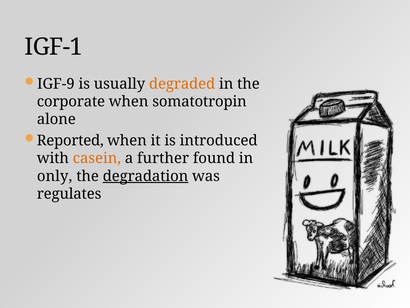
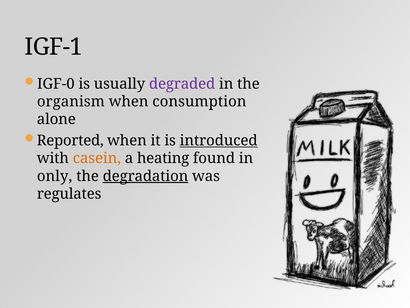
IGF-9: IGF-9 -> IGF-0 (56, 84)
degraded colour: orange -> purple (182, 84)
corporate: corporate -> organism (71, 101)
somatotropin: somatotropin -> consumption (199, 101)
introduced underline: none -> present (219, 140)
further: further -> heating (163, 158)
